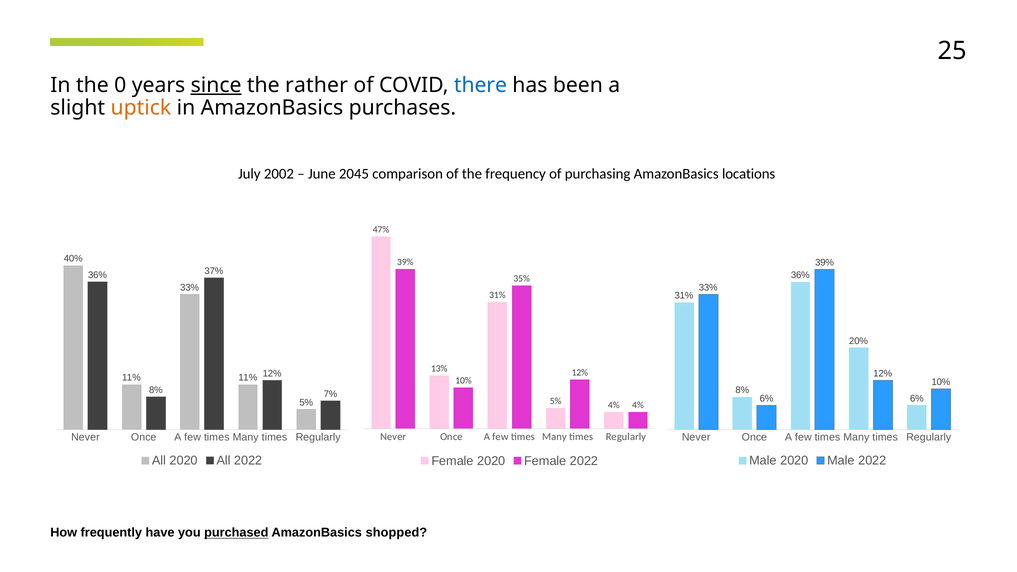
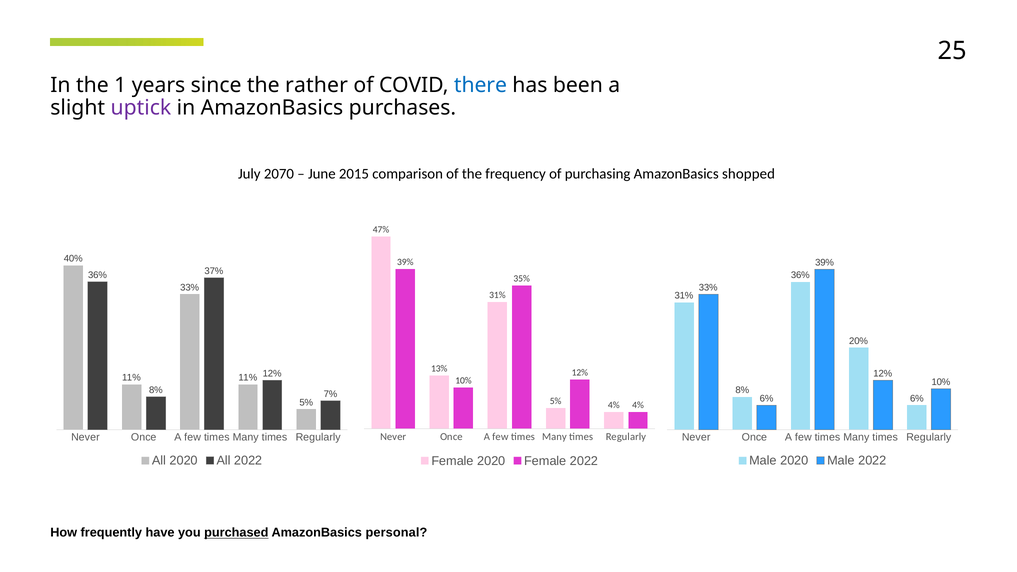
0: 0 -> 1 (120, 85)
since underline: present -> none (216, 85)
uptick colour: orange -> purple (141, 108)
2002: 2002 -> 2070 (279, 174)
2045: 2045 -> 2015 (354, 174)
locations: locations -> shopped (749, 174)
shopped: shopped -> personal (396, 533)
